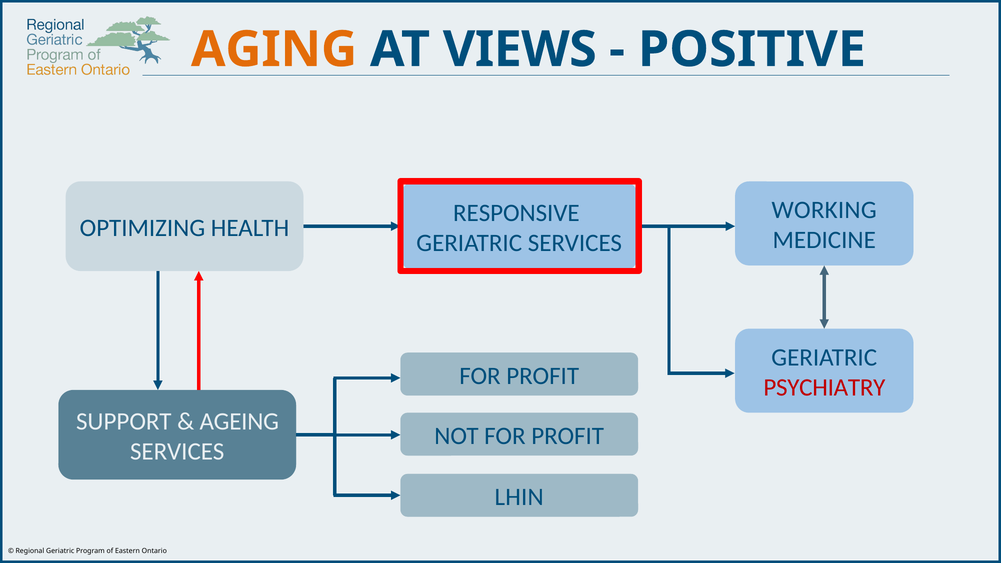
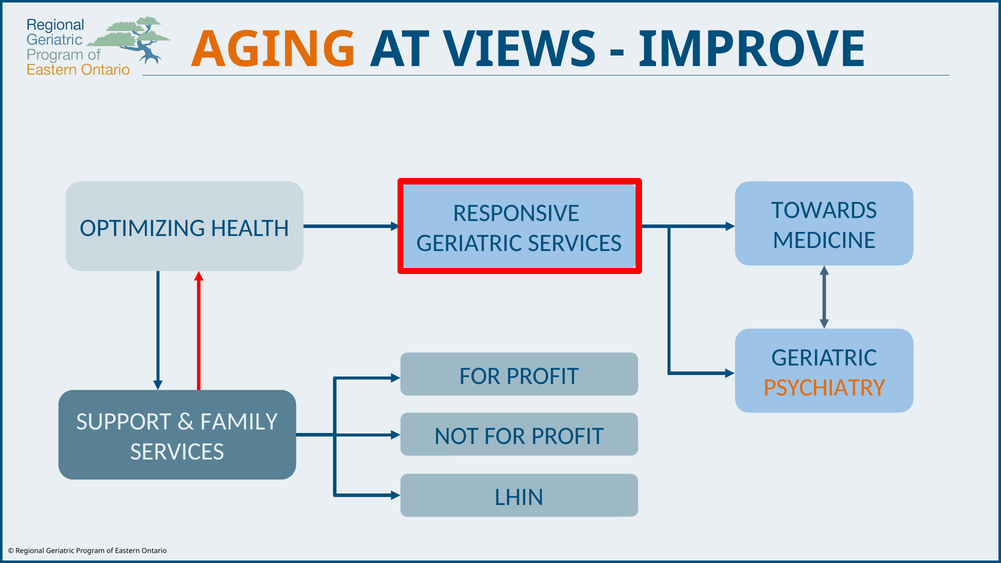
POSITIVE: POSITIVE -> IMPROVE (752, 50)
WORKING: WORKING -> TOWARDS (824, 210)
PSYCHIATRY colour: red -> orange (824, 388)
AGEING: AGEING -> FAMILY (239, 422)
